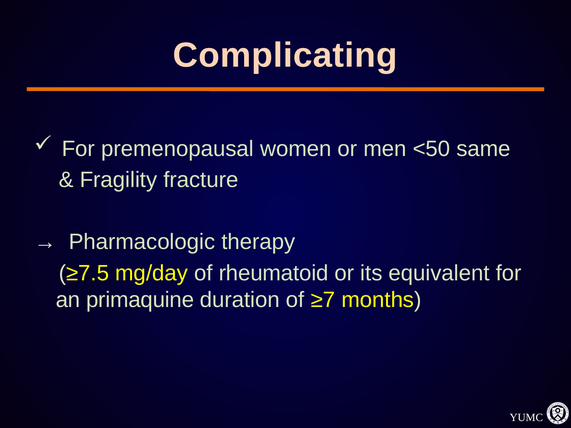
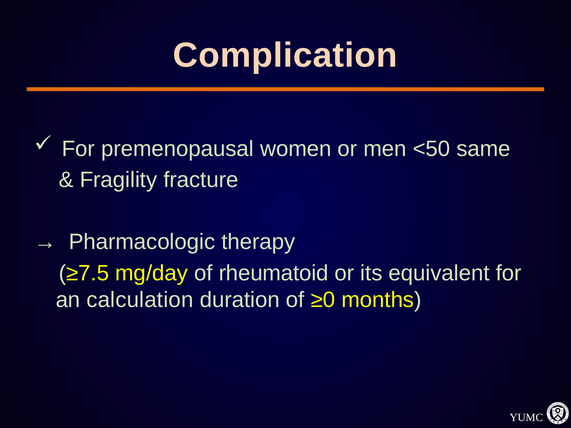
Complicating: Complicating -> Complication (285, 55)
primaquine: primaquine -> calculation (140, 300)
≥7: ≥7 -> ≥0 (323, 300)
